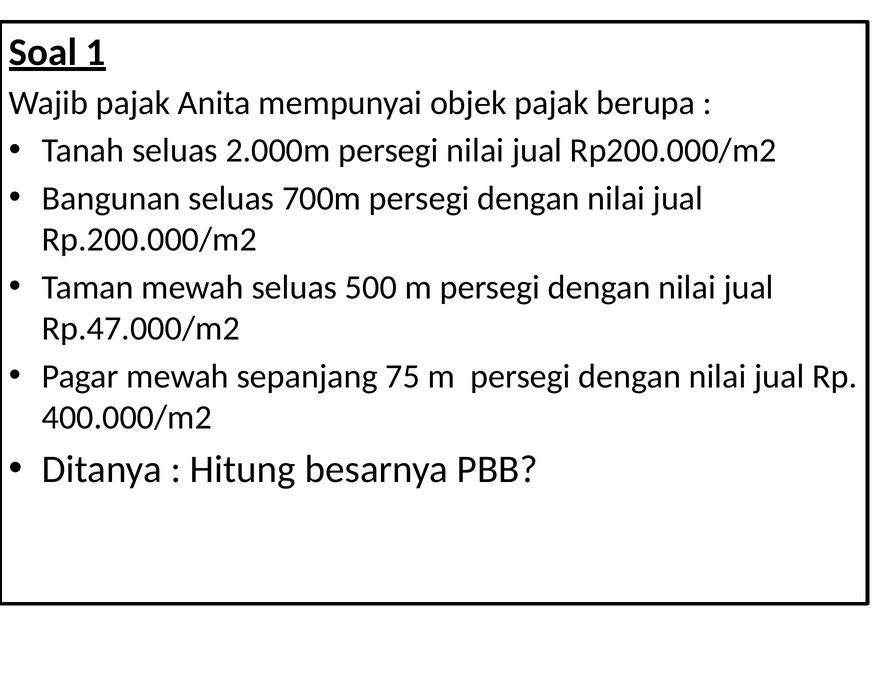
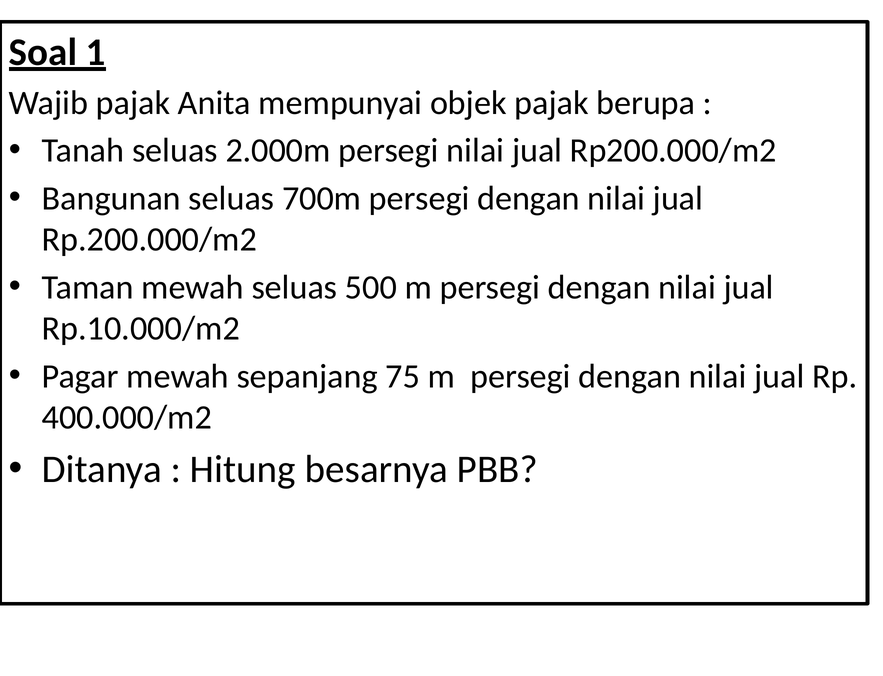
Rp.47.000/m2: Rp.47.000/m2 -> Rp.10.000/m2 (141, 328)
